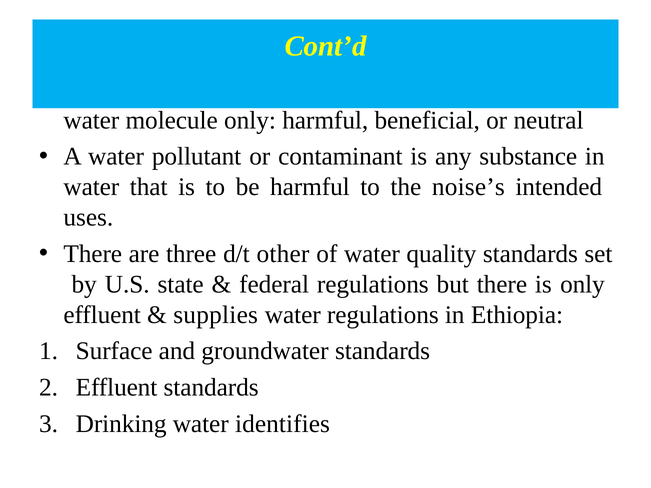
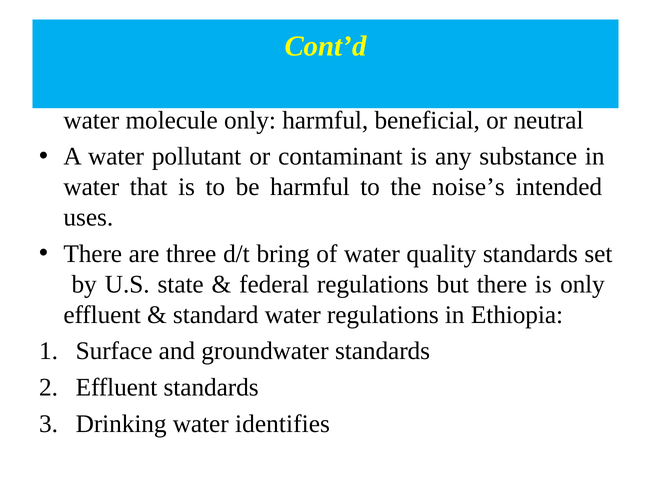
other: other -> bring (283, 254)
supplies: supplies -> standard (216, 315)
